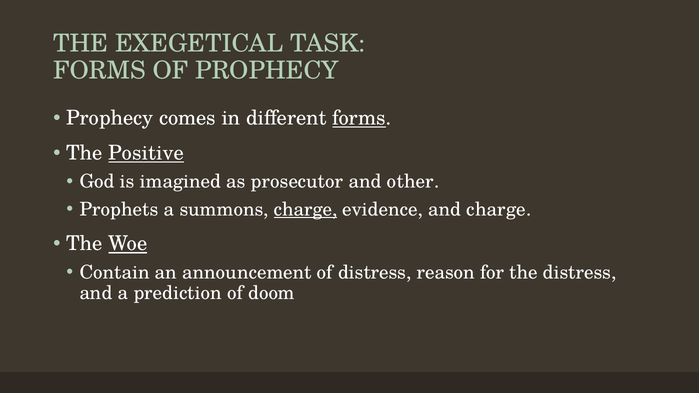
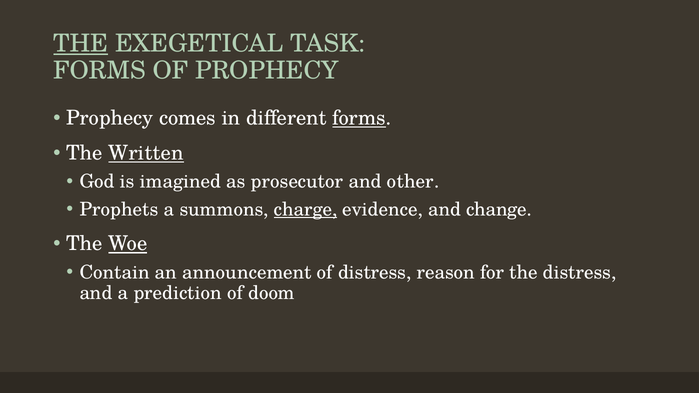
THE underline: none -> present (81, 44)
Positive: Positive -> Written (146, 153)
and charge: charge -> change (499, 210)
